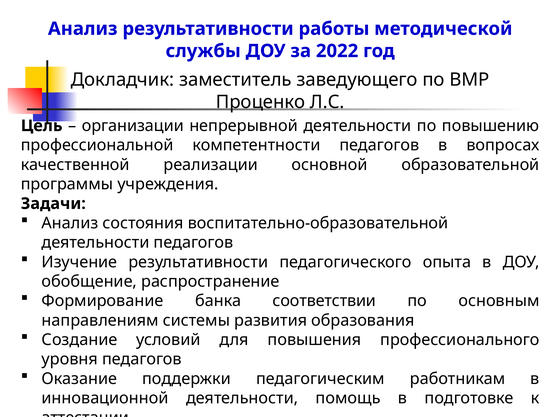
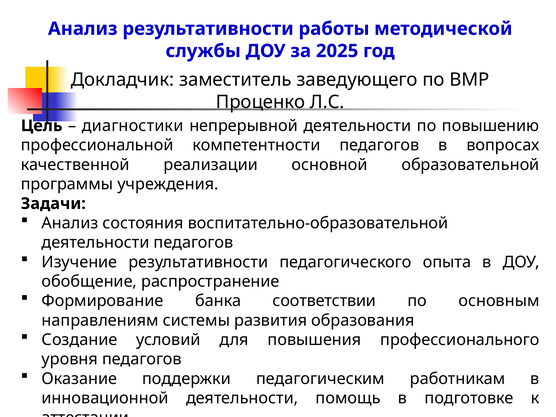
2022: 2022 -> 2025 (337, 51)
организации: организации -> диагностики (133, 126)
